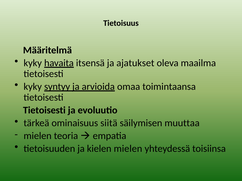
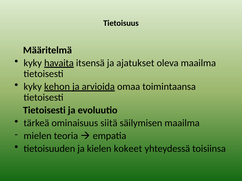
syntyy: syntyy -> kehon (57, 87)
säilymisen muuttaa: muuttaa -> maailma (182, 123)
kielen mielen: mielen -> kokeet (128, 149)
